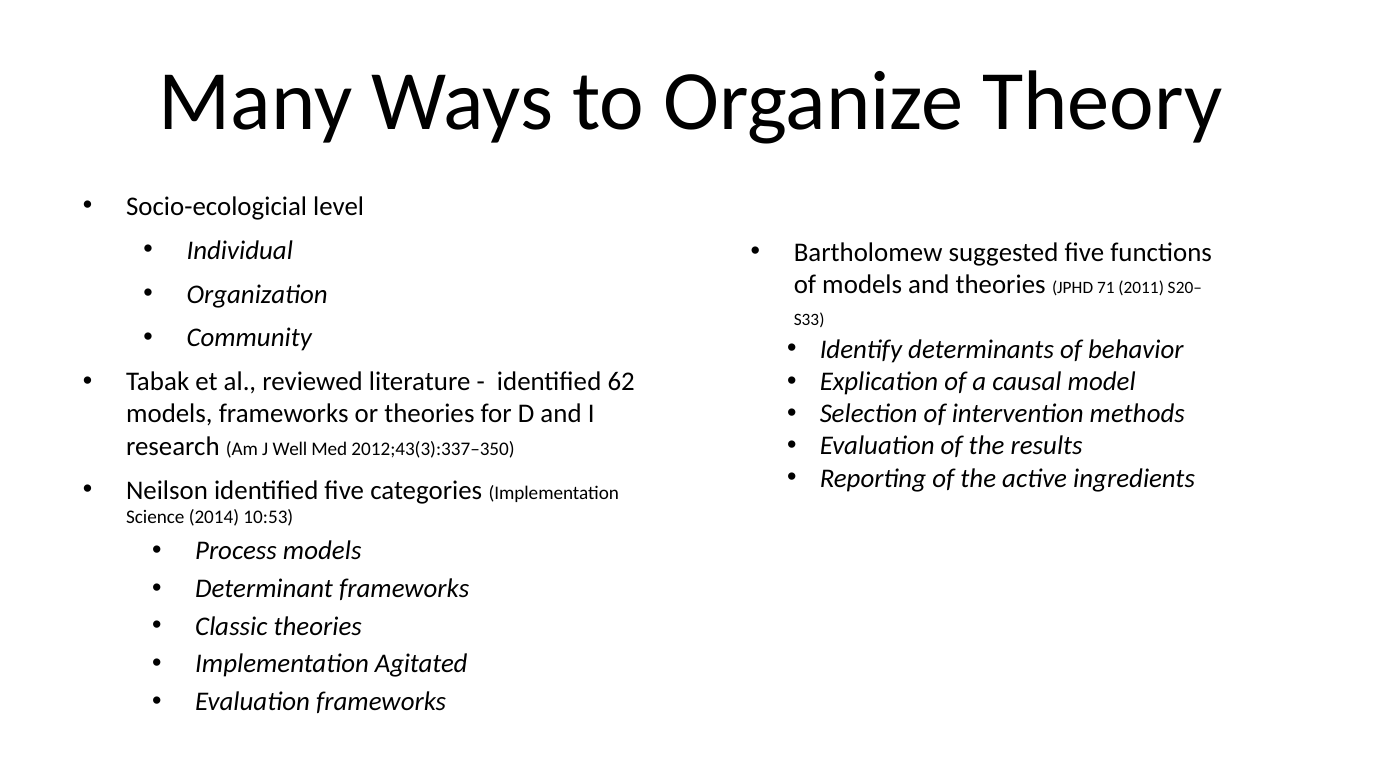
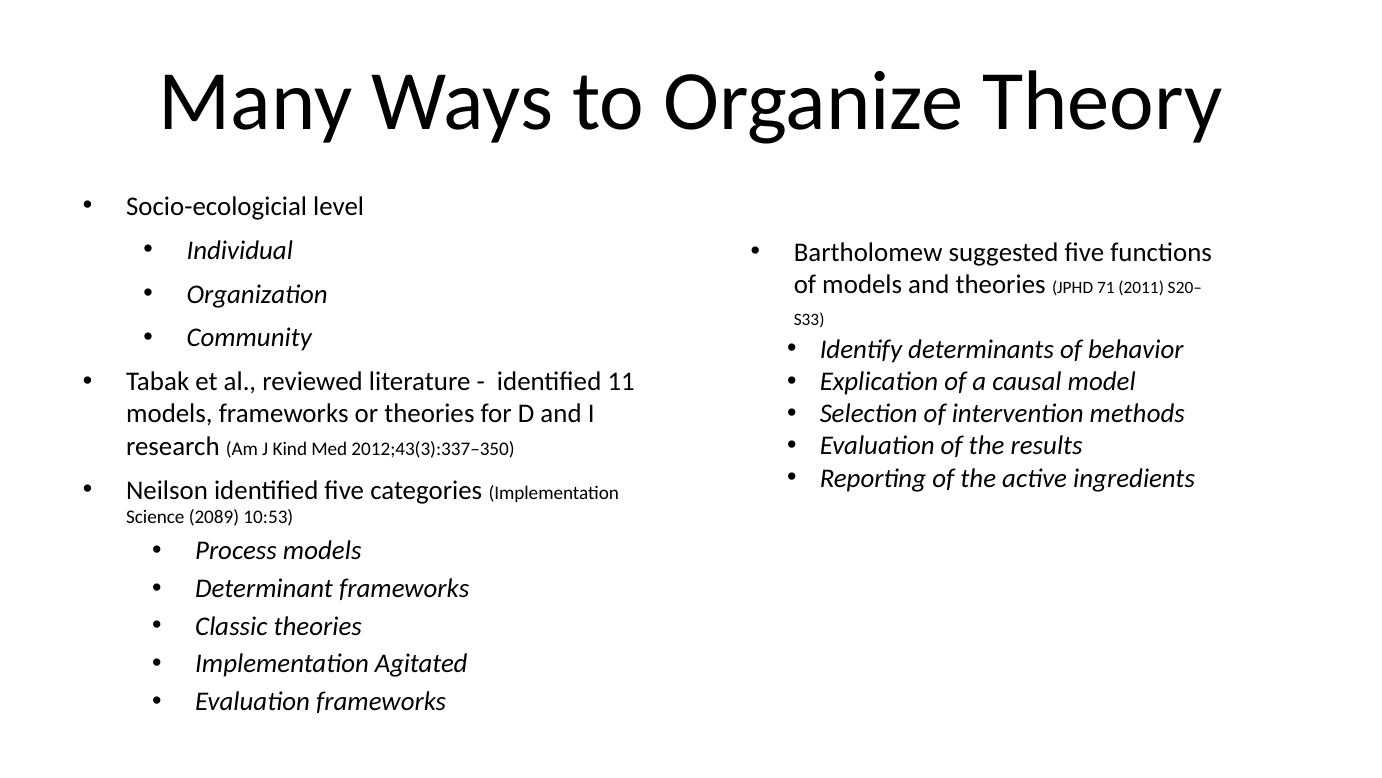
62: 62 -> 11 (621, 382)
Well: Well -> Kind (290, 449)
2014: 2014 -> 2089 (214, 517)
